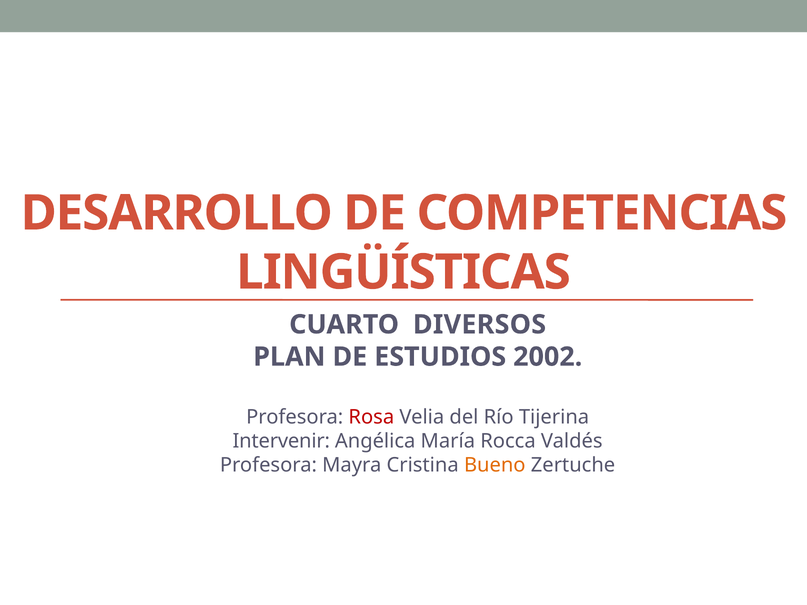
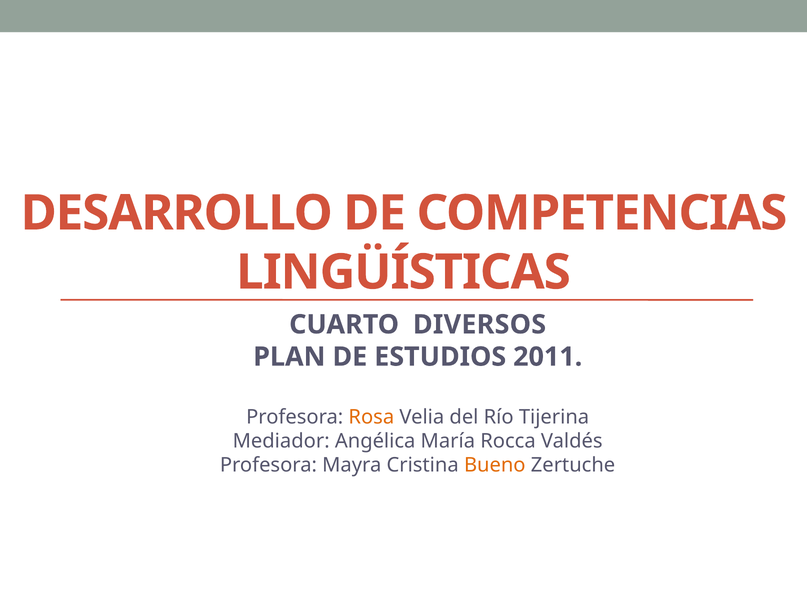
2002: 2002 -> 2011 (548, 357)
Rosa colour: red -> orange (371, 417)
Intervenir: Intervenir -> Mediador (281, 441)
